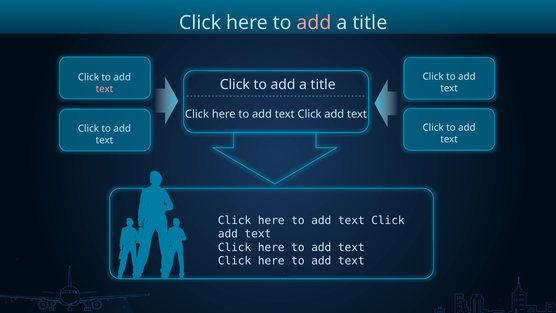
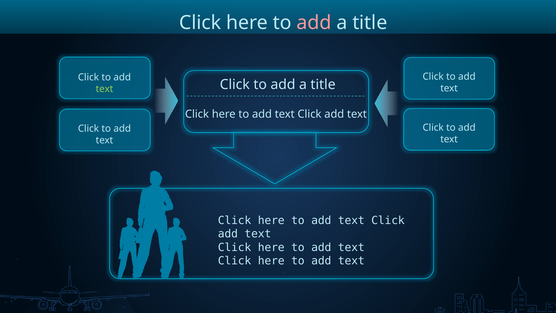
text colour: pink -> light green (104, 89)
